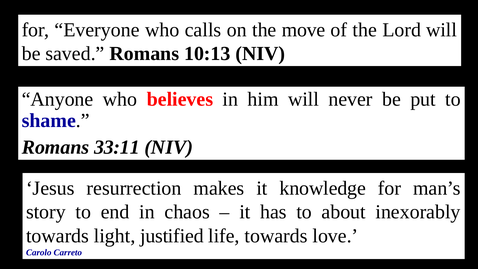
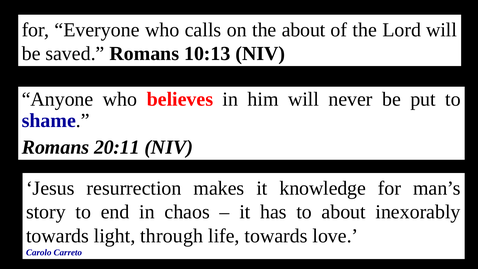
the move: move -> about (304, 30)
33:11: 33:11 -> 20:11 (117, 147)
justified: justified -> through (172, 236)
